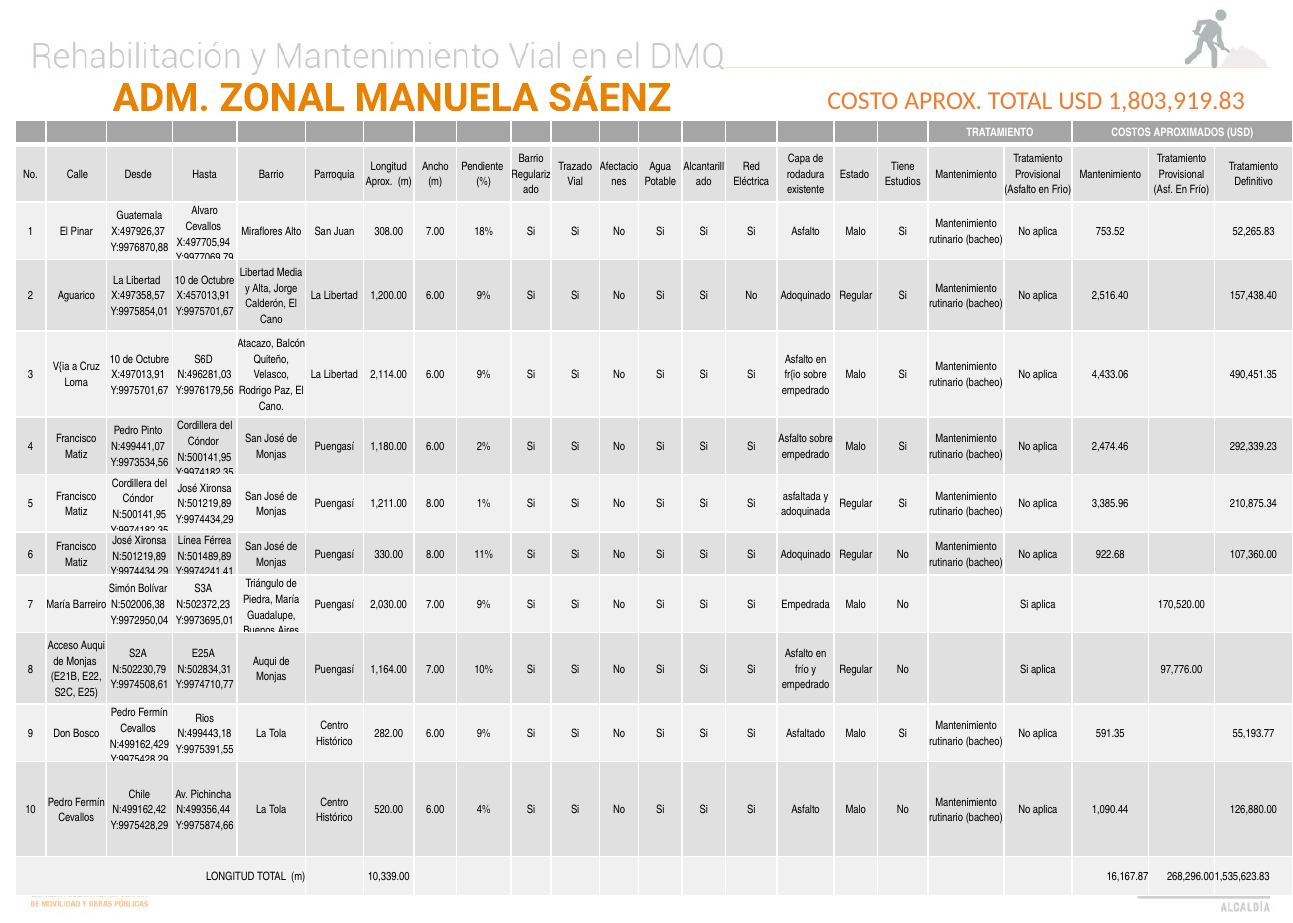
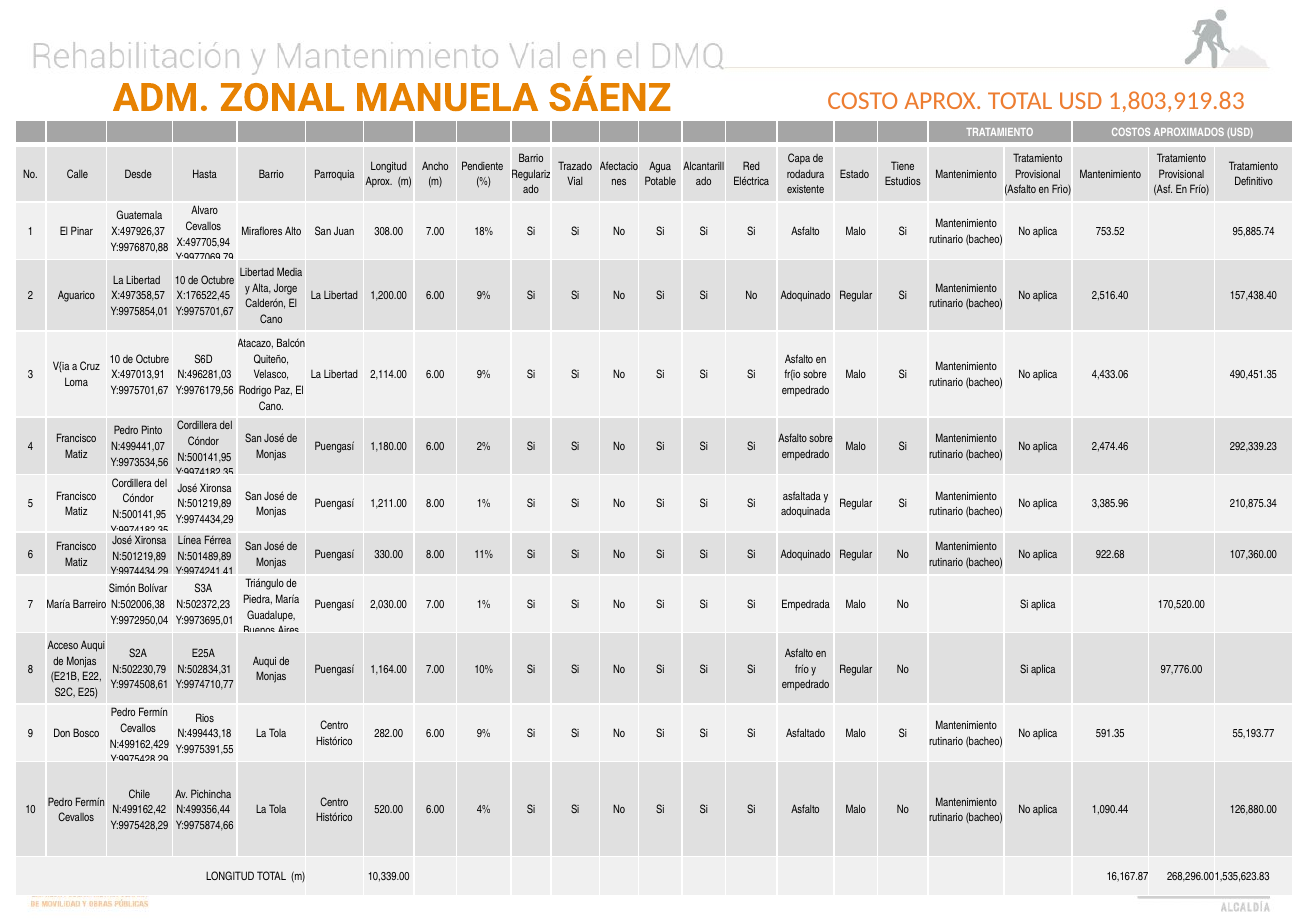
52,265.83: 52,265.83 -> 95,885.74 (1254, 232)
X:457013,91: X:457013,91 -> X:176522,45 (203, 296)
7.00 9%: 9% -> 1% (484, 605)
